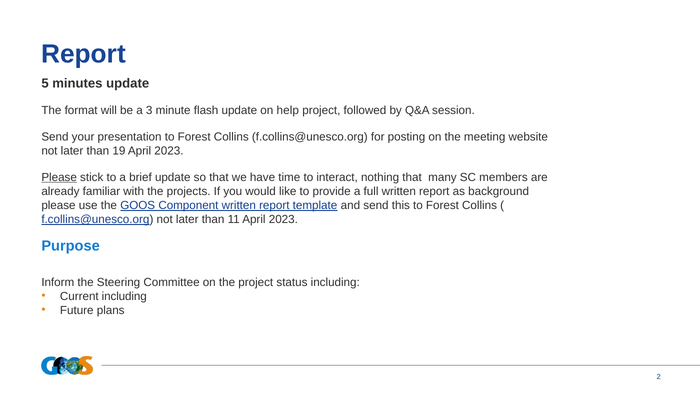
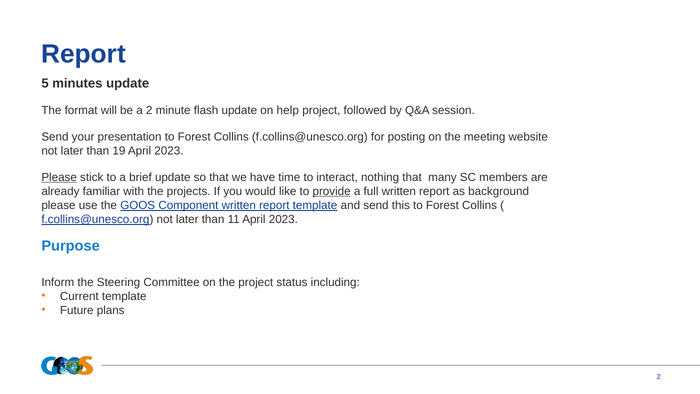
a 3: 3 -> 2 (149, 110)
provide underline: none -> present (332, 191)
Current including: including -> template (124, 296)
